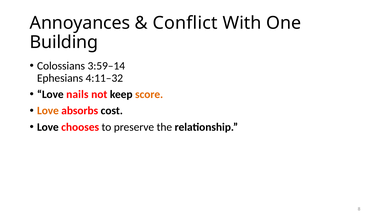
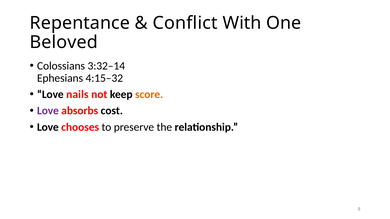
Annoyances: Annoyances -> Repentance (80, 23)
Building: Building -> Beloved (64, 42)
3:59–14: 3:59–14 -> 3:32–14 (106, 66)
4:11–32: 4:11–32 -> 4:15–32 (104, 78)
Love colour: orange -> purple (48, 111)
